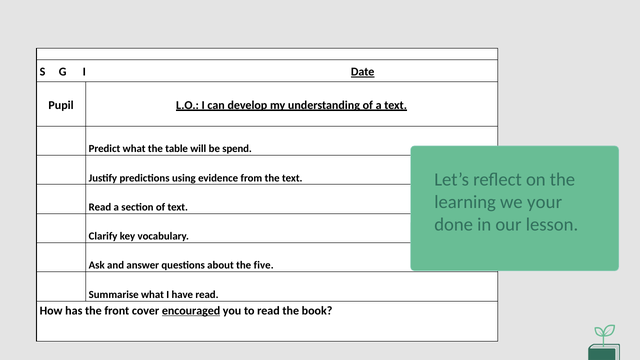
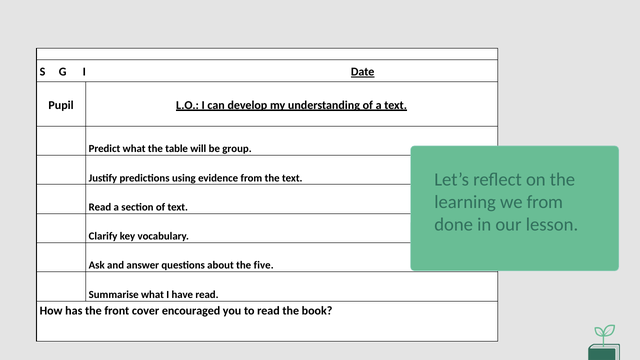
spend: spend -> group (237, 149)
we your: your -> from (545, 202)
encouraged underline: present -> none (191, 311)
